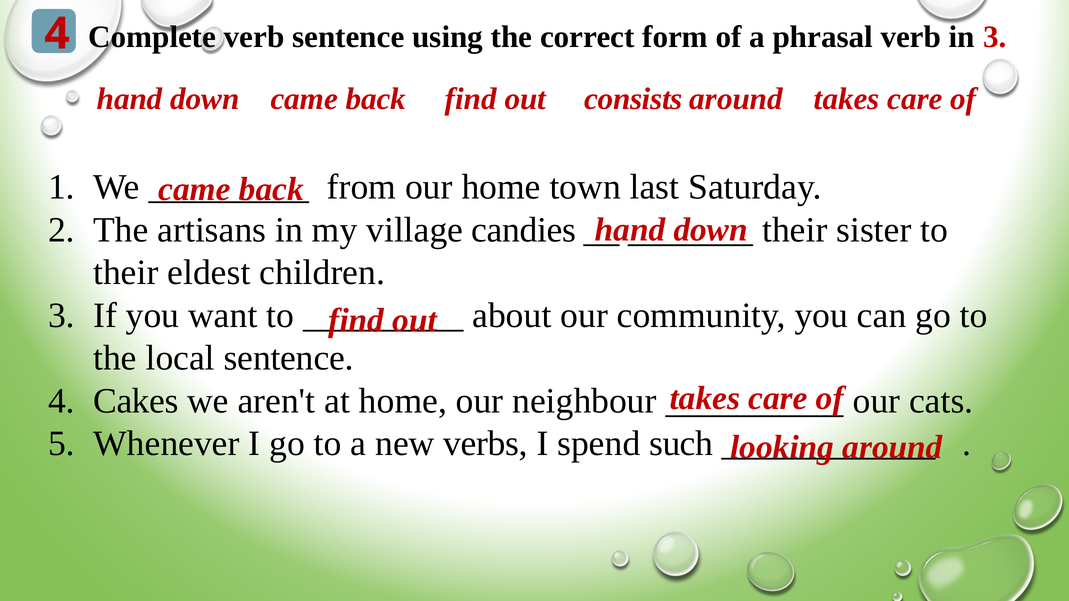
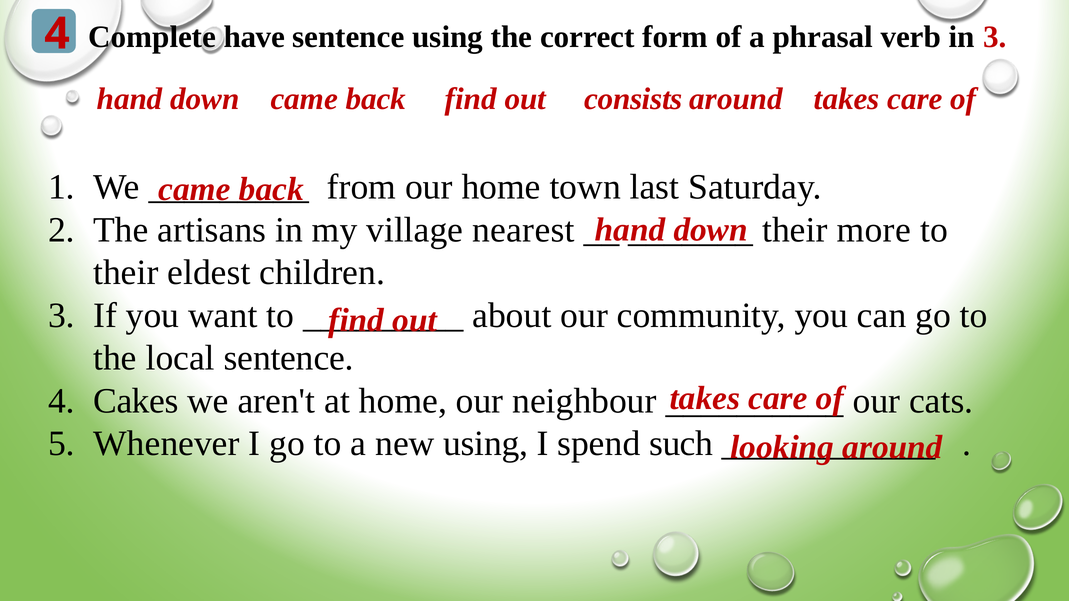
Complete verb: verb -> have (254, 37)
candies: candies -> nearest (523, 230)
sister: sister -> more (874, 230)
new verbs: verbs -> using (486, 444)
